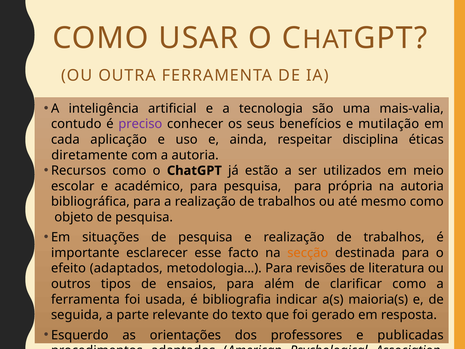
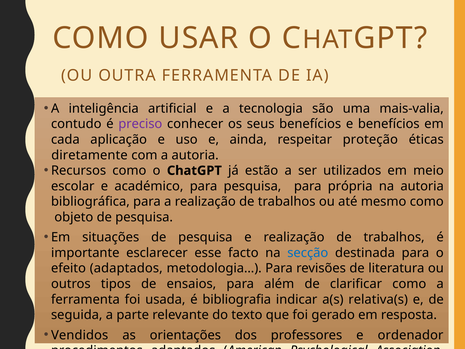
e mutilação: mutilação -> benefícios (389, 124)
disciplina: disciplina -> proteção (370, 139)
secção colour: orange -> blue (308, 253)
maioria(s: maioria(s -> relativa(s (378, 299)
Esquerdo: Esquerdo -> Vendidos (80, 335)
publicadas: publicadas -> ordenador (410, 335)
